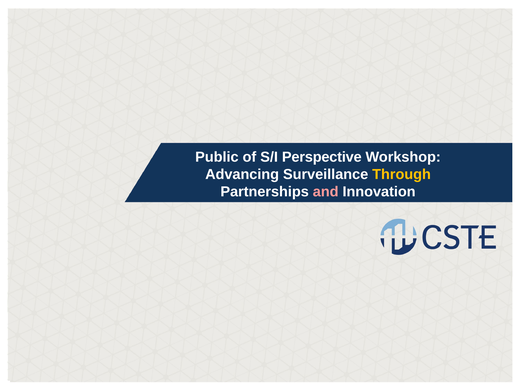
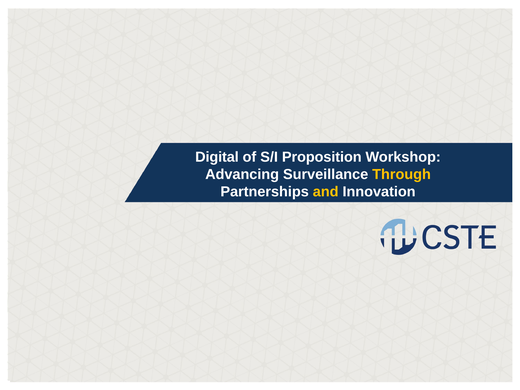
Public: Public -> Digital (217, 157)
Perspective: Perspective -> Proposition (322, 157)
and colour: pink -> yellow (326, 192)
